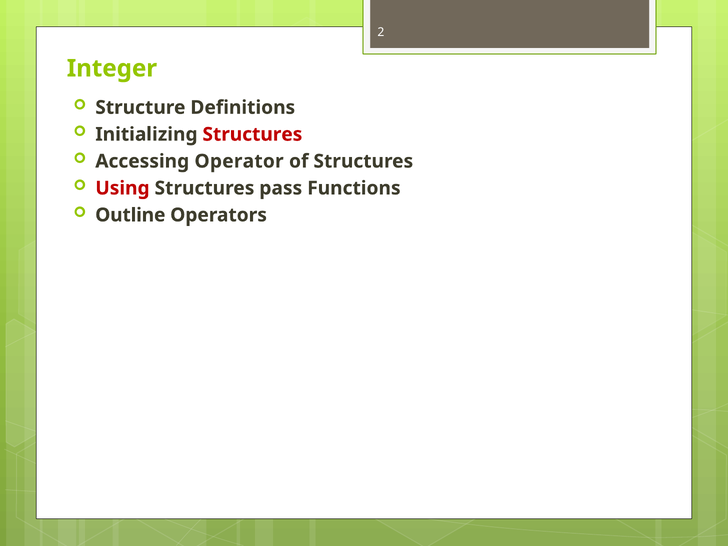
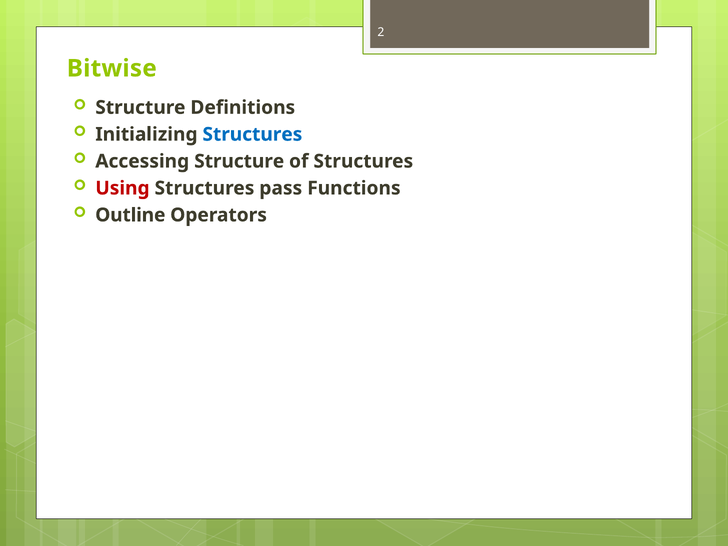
Integer: Integer -> Bitwise (112, 68)
Structures colour: red -> blue (252, 134)
Accessing Operator: Operator -> Structure (239, 161)
